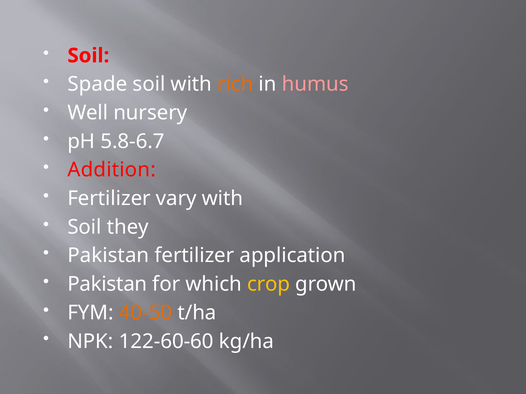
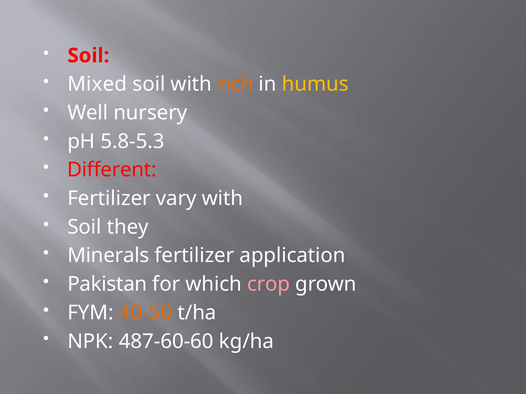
Spade: Spade -> Mixed (97, 84)
humus colour: pink -> yellow (315, 84)
5.8-6.7: 5.8-6.7 -> 5.8-5.3 (133, 142)
Addition: Addition -> Different (112, 170)
Pakistan: Pakistan -> Minerals (108, 256)
crop colour: yellow -> pink (269, 284)
122-60-60: 122-60-60 -> 487-60-60 (166, 342)
